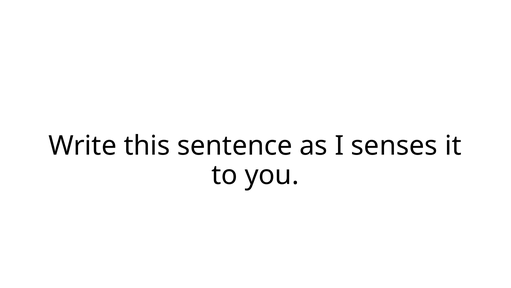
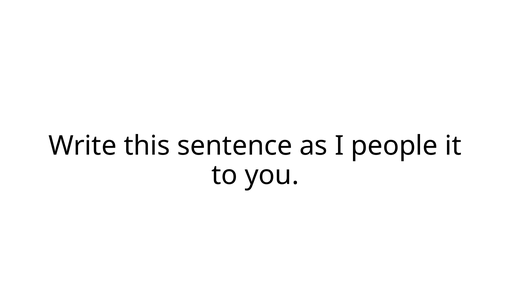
senses: senses -> people (394, 146)
